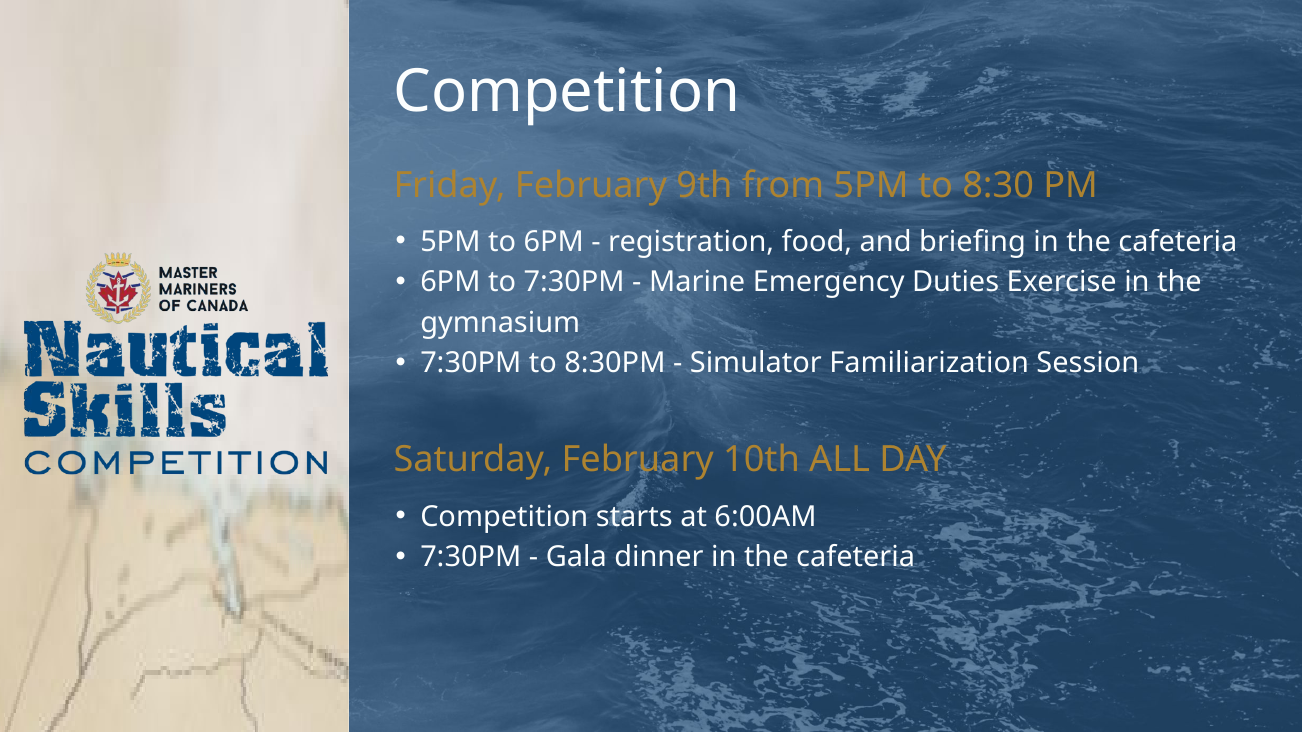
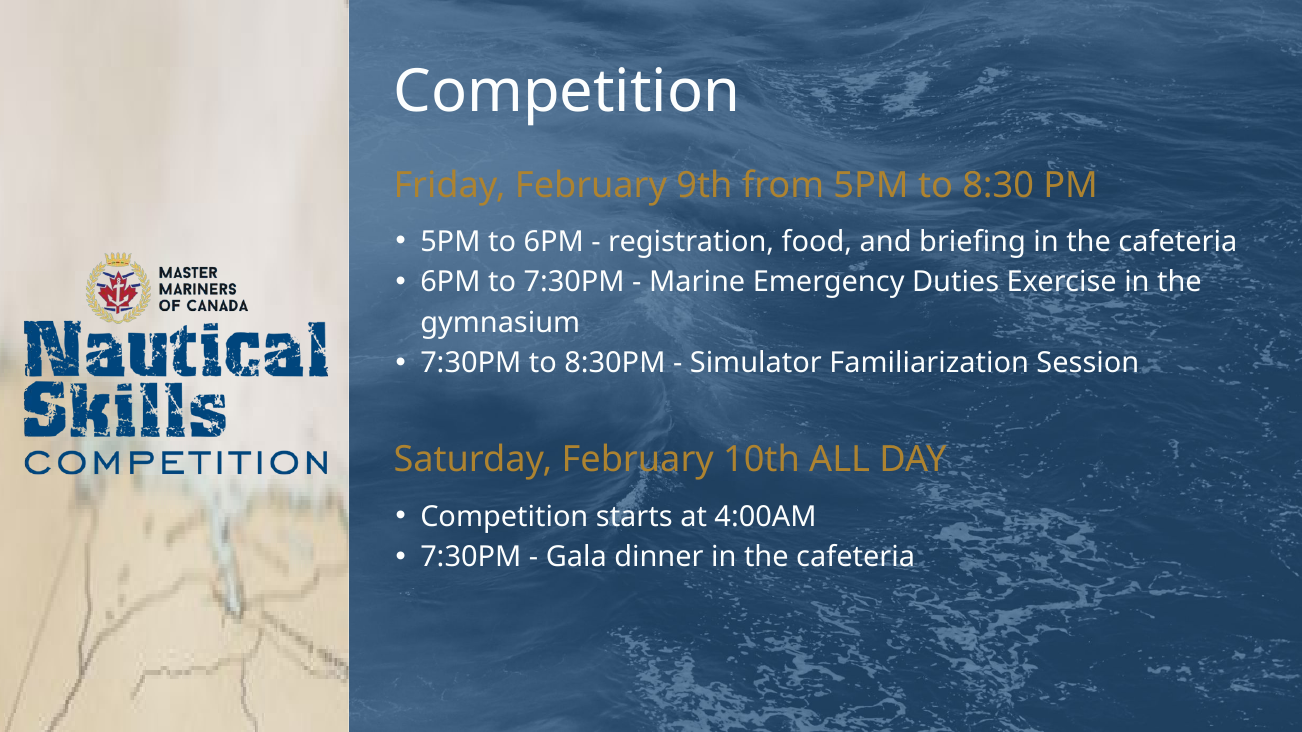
6:00AM: 6:00AM -> 4:00AM (766, 517)
